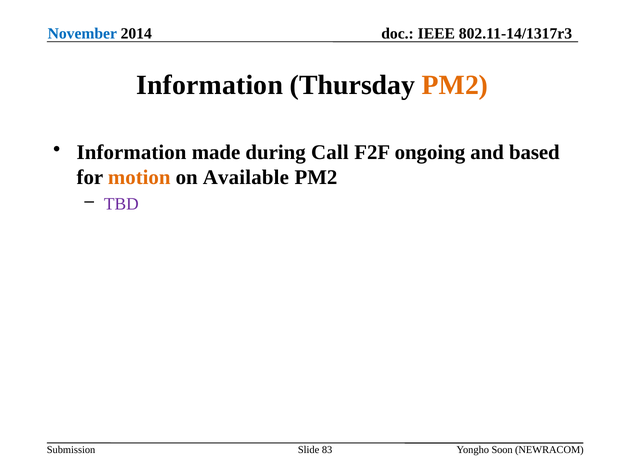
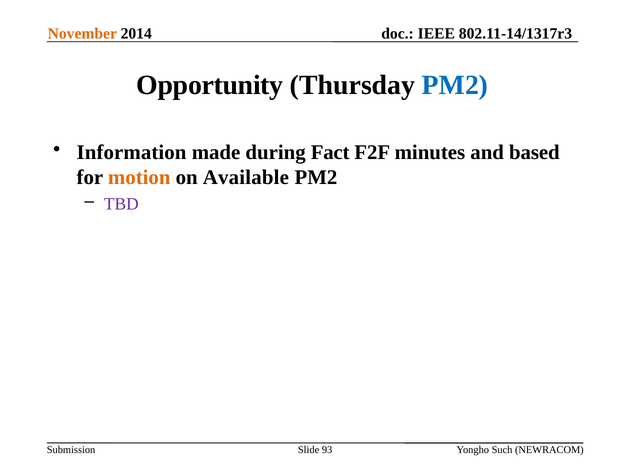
November colour: blue -> orange (82, 33)
Information: Information -> Opportunity (210, 85)
PM2 colour: orange -> blue (455, 85)
Call: Call -> Fact (330, 153)
ongoing: ongoing -> minutes (430, 153)
83: 83 -> 93 (327, 450)
Soon: Soon -> Such (502, 450)
